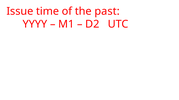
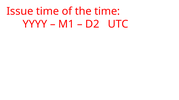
the past: past -> time (107, 11)
